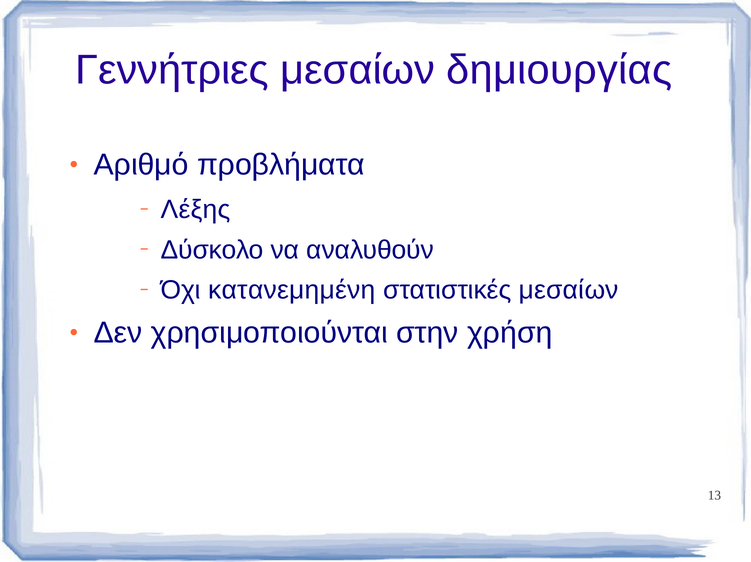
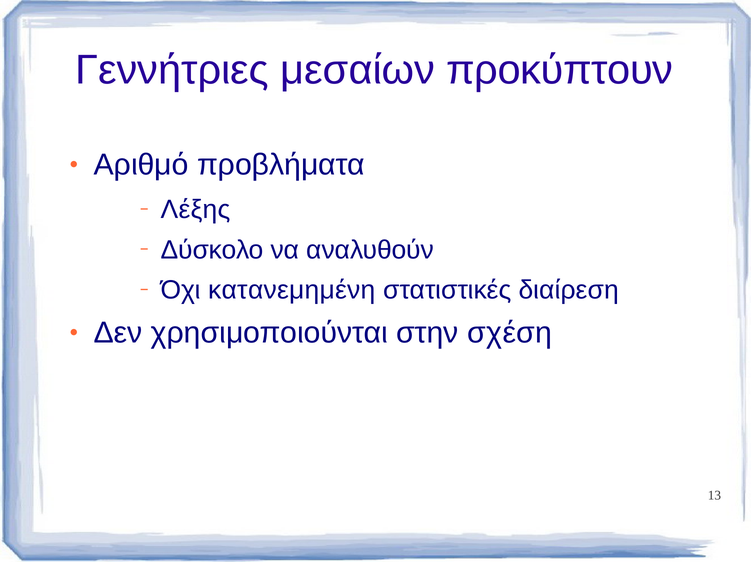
δημιουργίας: δημιουργίας -> προκύπτουν (560, 70)
στατιστικές μεσαίων: μεσαίων -> διαίρεση (569, 291)
χρήση: χρήση -> σχέση (510, 333)
